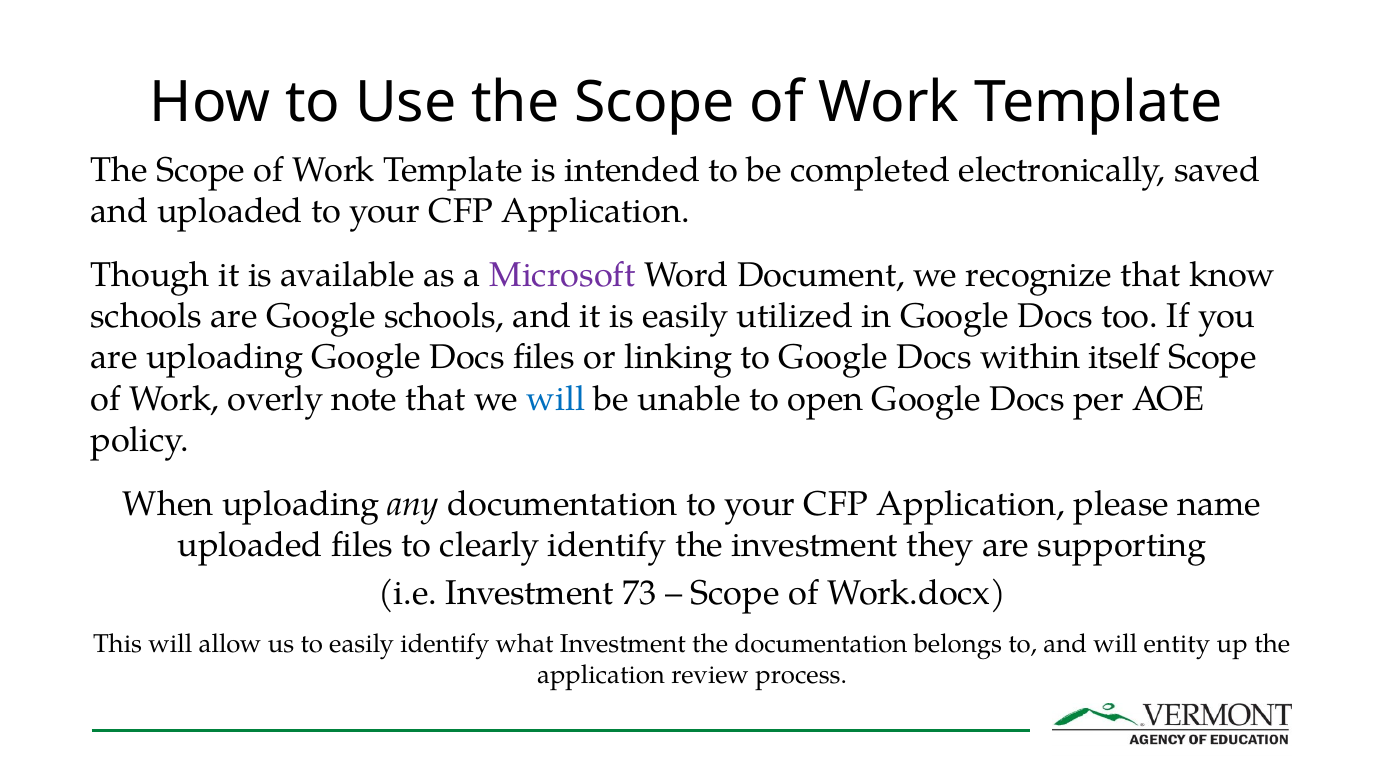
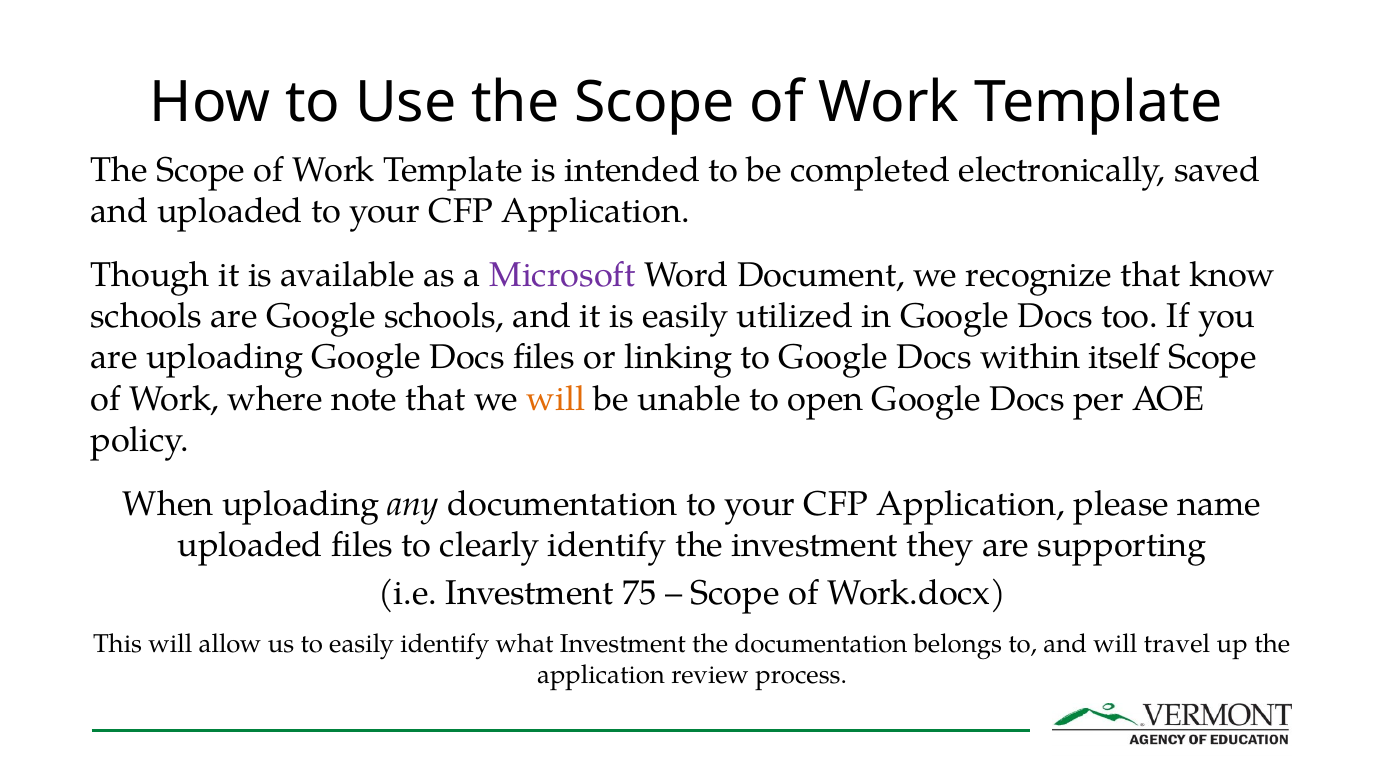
overly: overly -> where (275, 399)
will colour: blue -> orange (556, 399)
73: 73 -> 75 (639, 593)
entity: entity -> travel (1177, 644)
